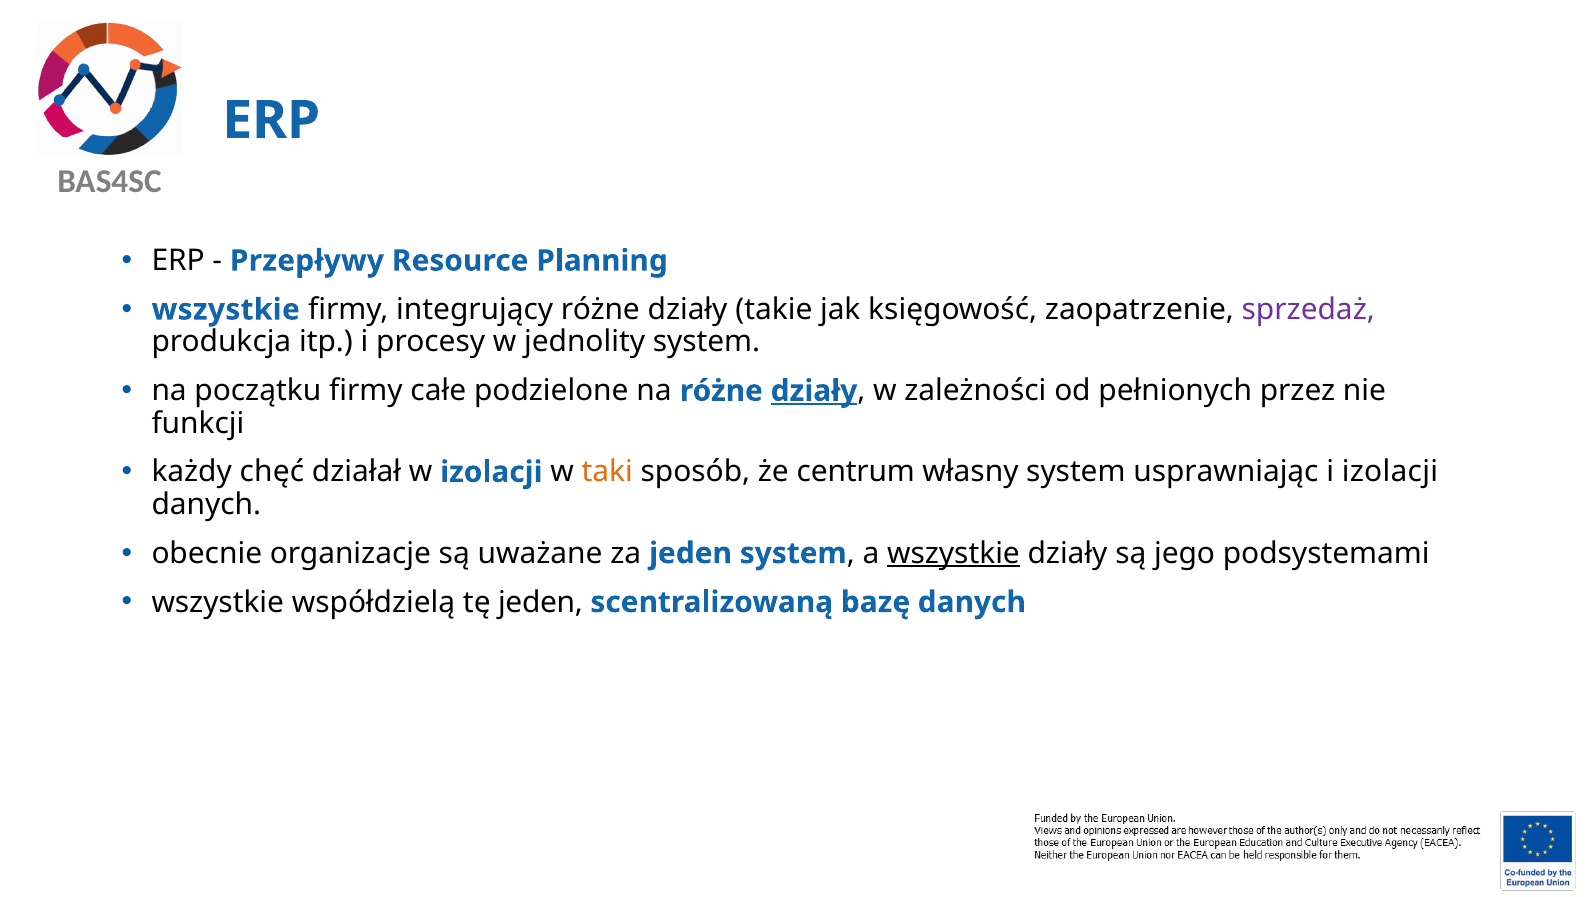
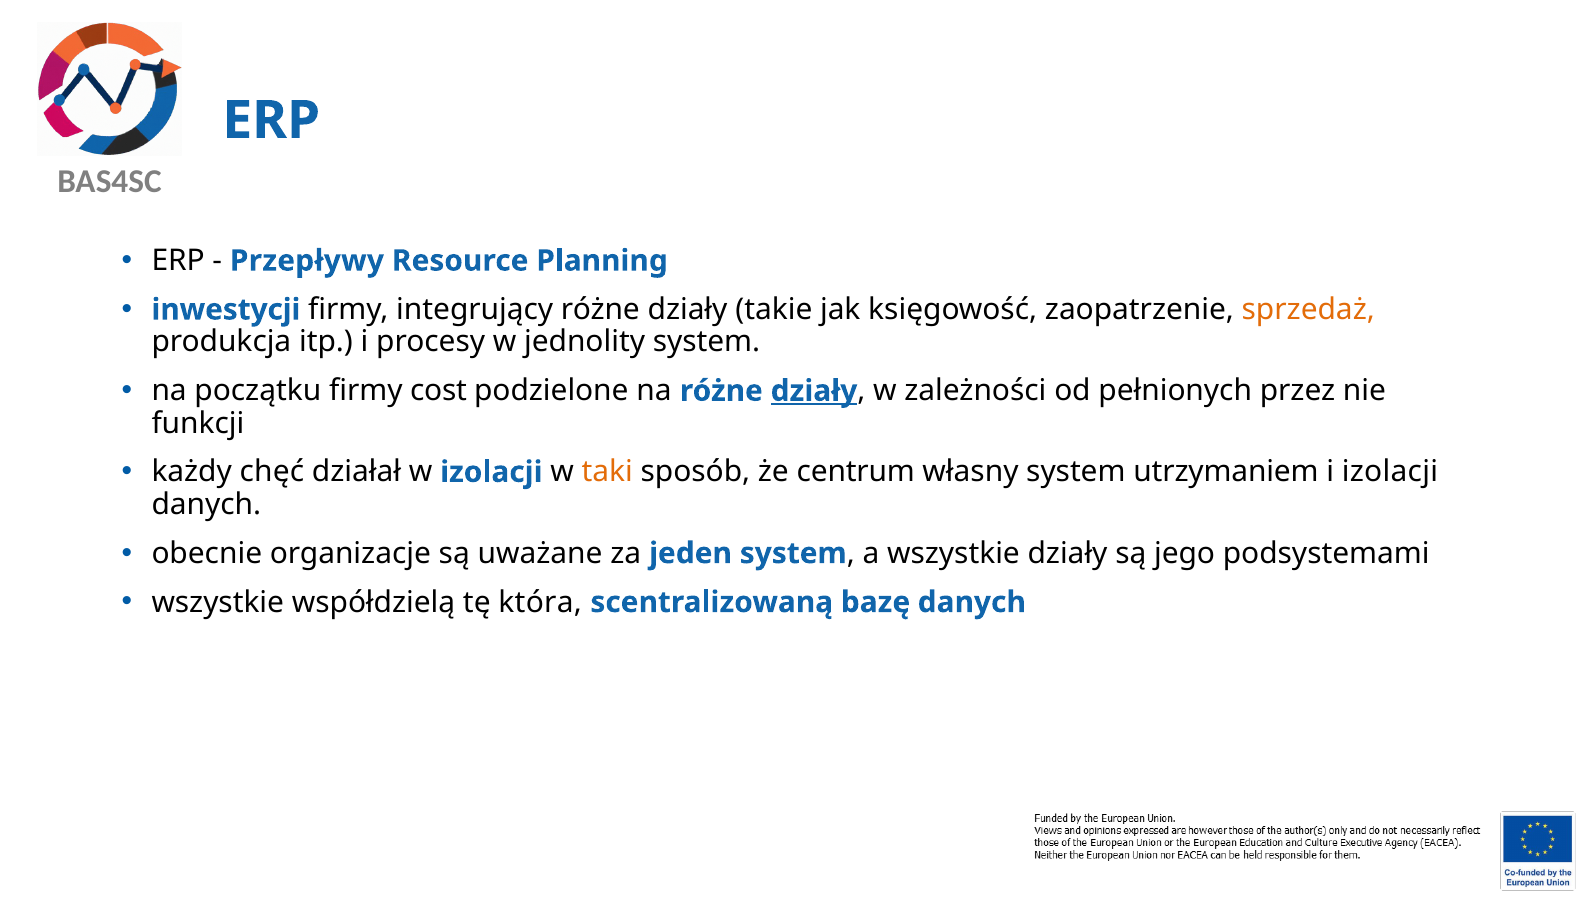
wszystkie: wszystkie -> inwestycji (226, 310)
sprzedaż colour: purple -> orange (1308, 310)
całe: całe -> cost (438, 391)
usprawniając: usprawniając -> utrzymaniem (1226, 472)
wszystkie underline: present -> none (953, 553)
tę jeden: jeden -> która (540, 602)
